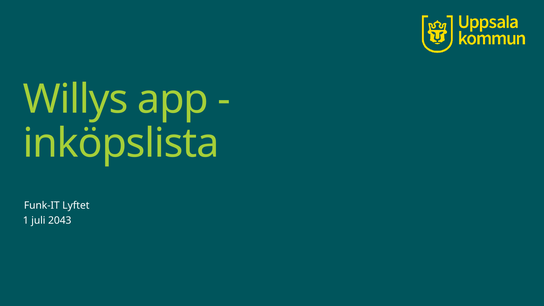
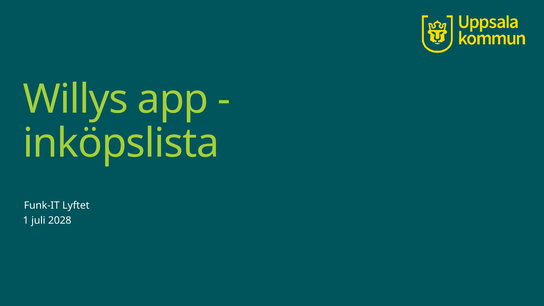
2043: 2043 -> 2028 (60, 221)
